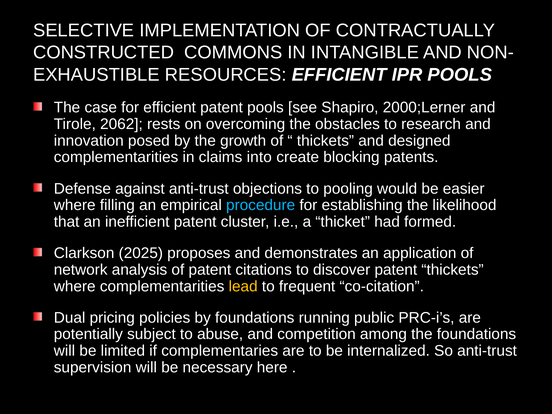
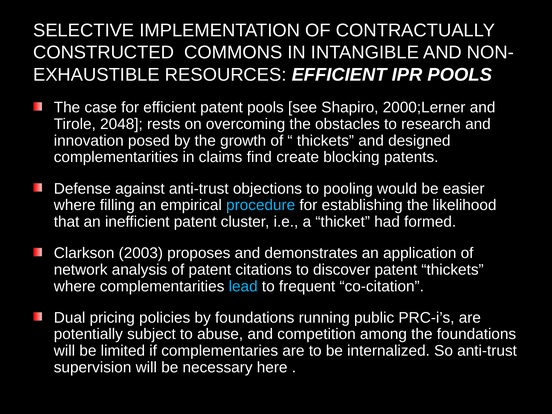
2062: 2062 -> 2048 (121, 124)
into: into -> find (259, 157)
2025: 2025 -> 2003 (141, 253)
lead colour: yellow -> light blue (243, 286)
